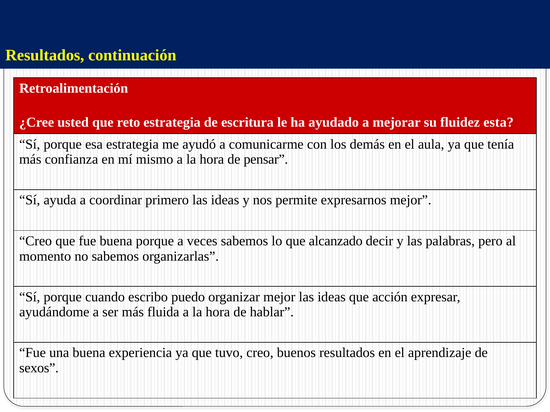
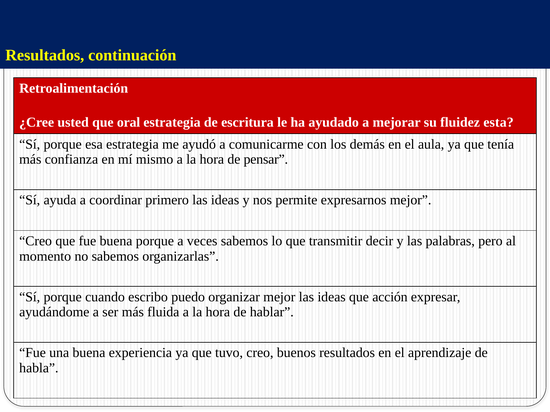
reto: reto -> oral (129, 122)
alcanzado: alcanzado -> transmitir (336, 241)
sexos: sexos -> habla (39, 368)
